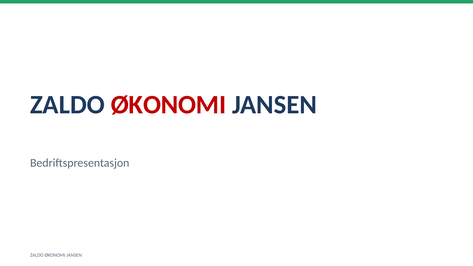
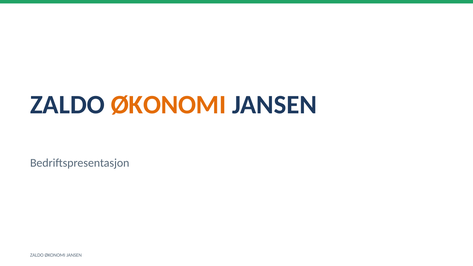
ØKONOMI colour: red -> orange (168, 105)
